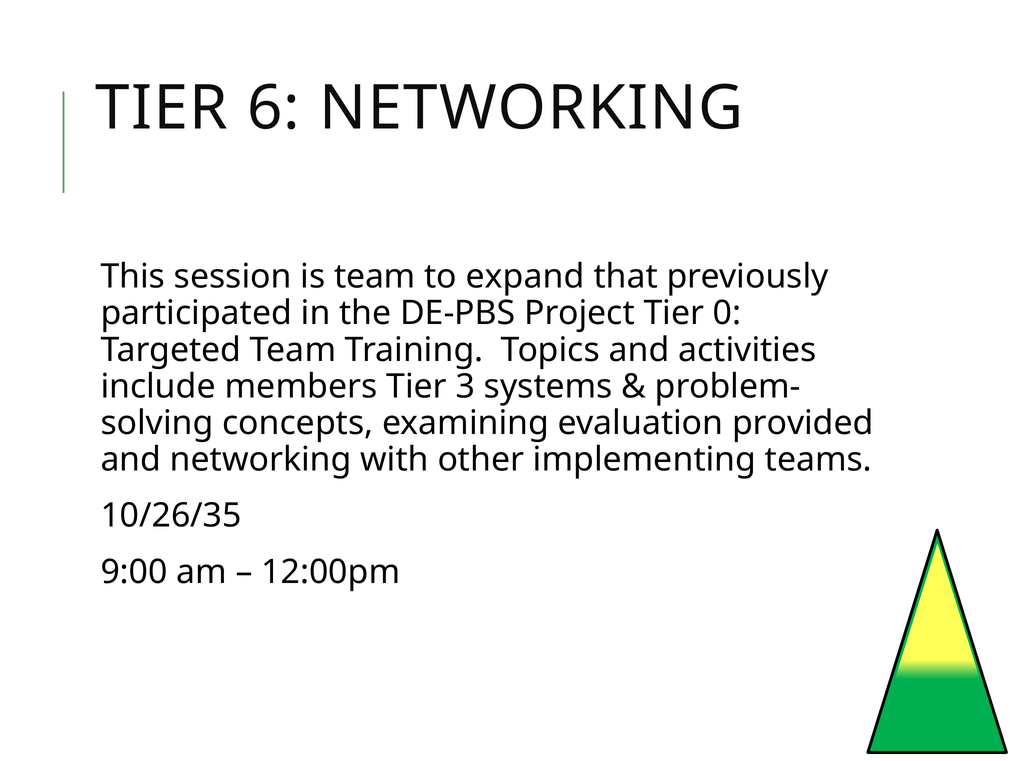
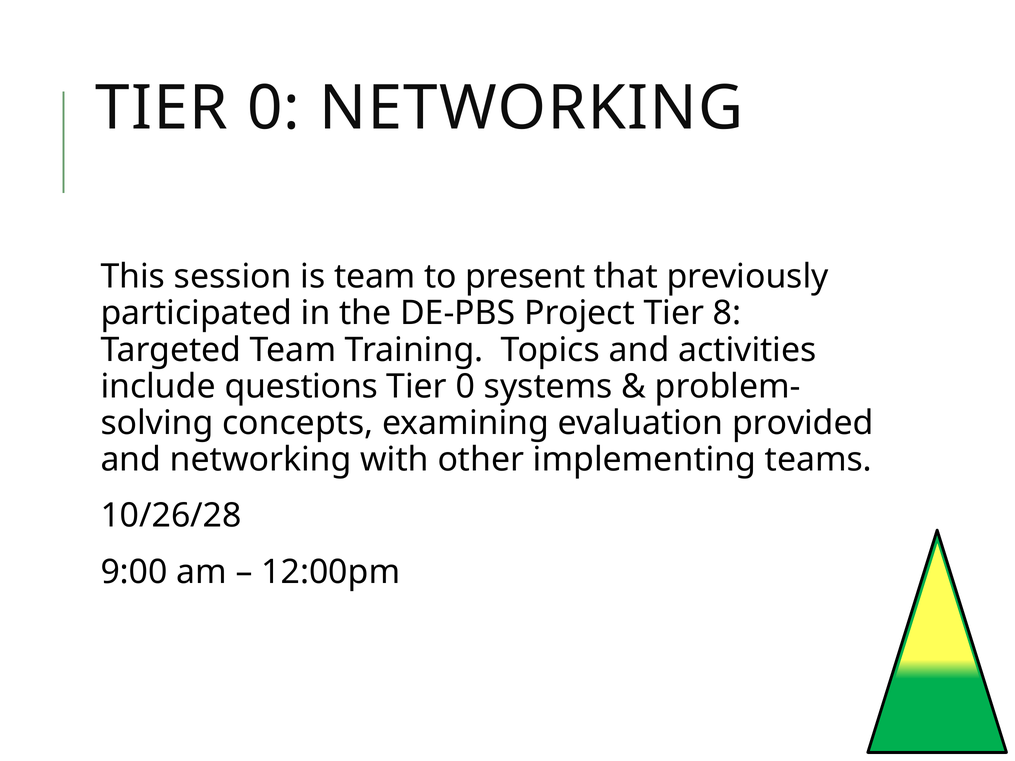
6: 6 -> 0 (273, 108)
expand: expand -> present (525, 277)
0: 0 -> 8 (727, 313)
members: members -> questions (301, 386)
3: 3 -> 0 (465, 386)
10/26/35: 10/26/35 -> 10/26/28 (171, 516)
